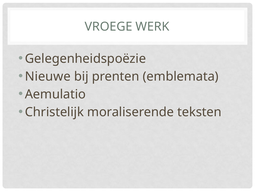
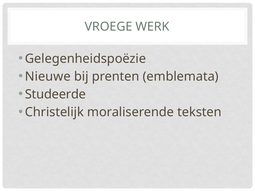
Aemulatio: Aemulatio -> Studeerde (55, 94)
